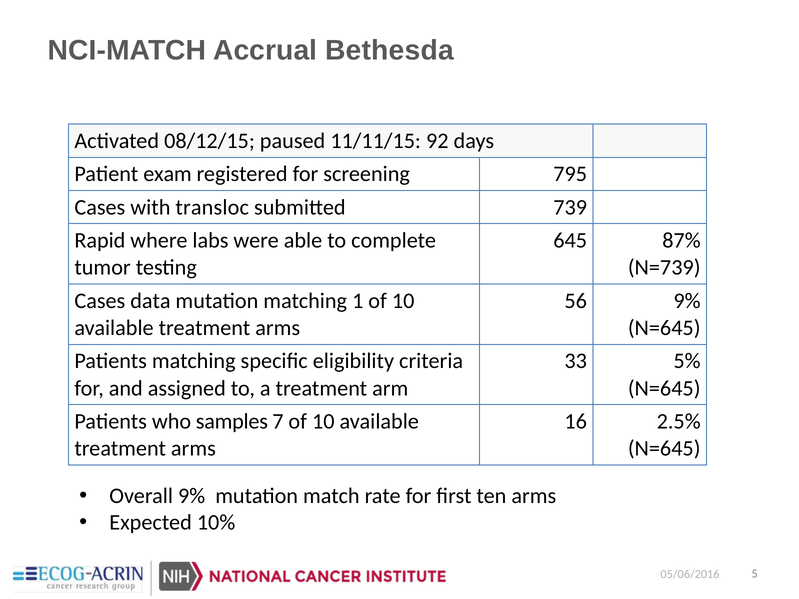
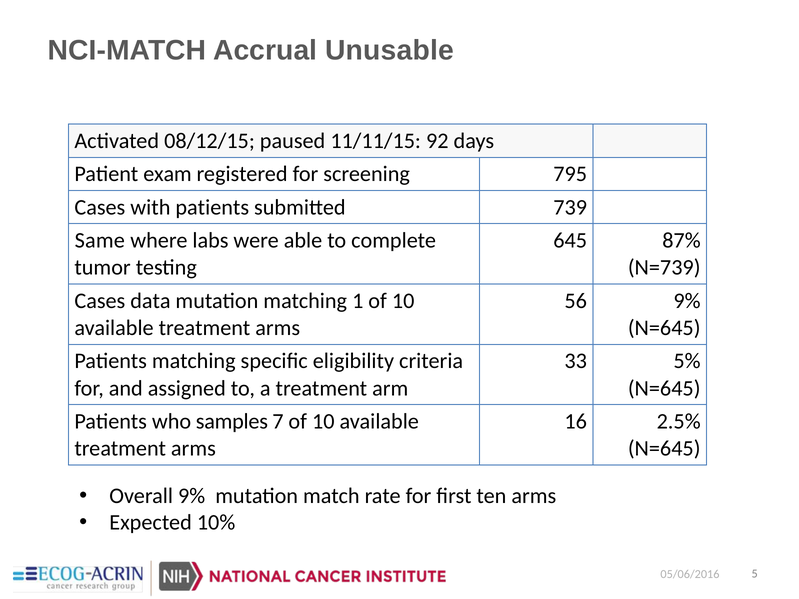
Bethesda: Bethesda -> Unusable (390, 51)
with transloc: transloc -> patients (212, 207)
Rapid: Rapid -> Same (100, 241)
